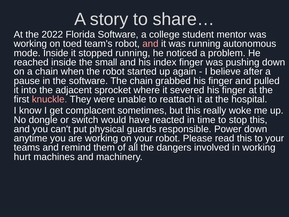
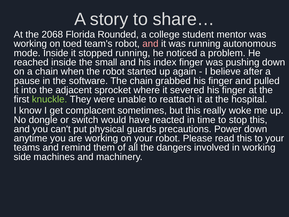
2022: 2022 -> 2068 (52, 35)
Florida Software: Software -> Rounded (118, 35)
knuckle colour: pink -> light green (50, 99)
responsible: responsible -> precautions (185, 129)
hurt: hurt -> side (22, 157)
